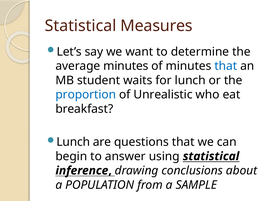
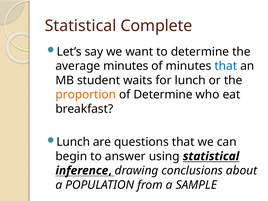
Measures: Measures -> Complete (156, 26)
proportion colour: blue -> orange (86, 95)
of Unrealistic: Unrealistic -> Determine (163, 95)
